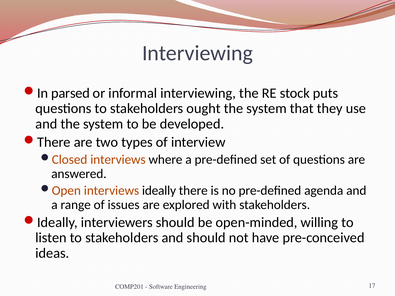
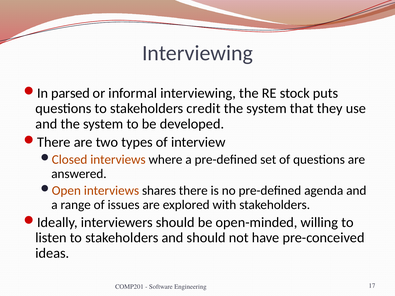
ought: ought -> credit (204, 109)
interviews ideally: ideally -> shares (159, 191)
